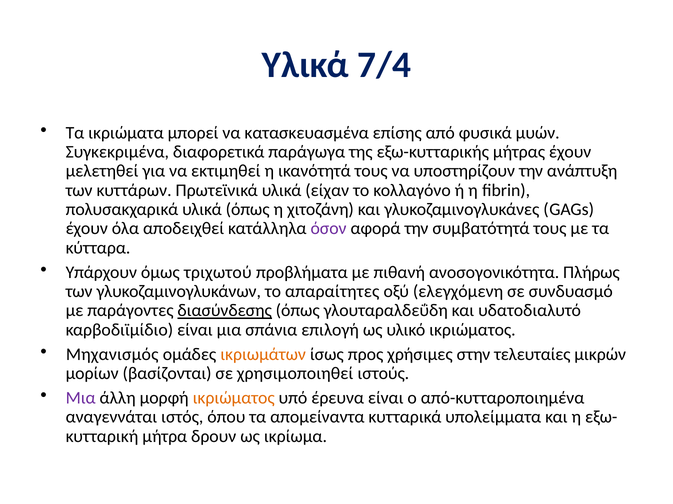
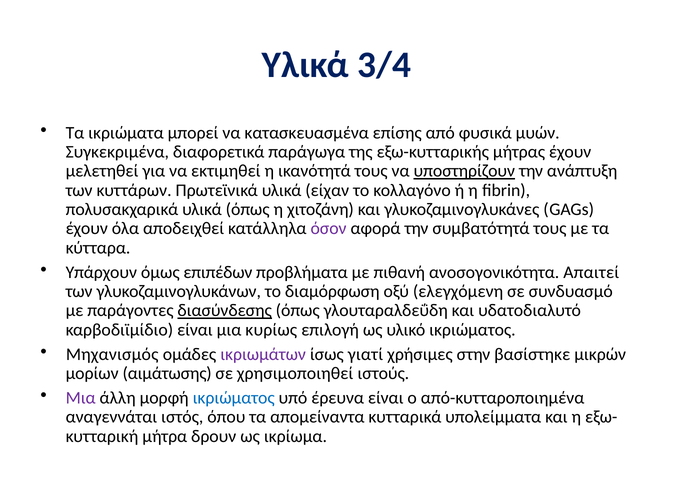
7/4: 7/4 -> 3/4 (384, 65)
υποστηρίζουν underline: none -> present (464, 171)
τριχωτού: τριχωτού -> επιπέδων (218, 273)
Πλήρως: Πλήρως -> Απαιτεί (591, 273)
απαραίτητες: απαραίτητες -> διαμόρφωση (332, 292)
σπάνια: σπάνια -> κυρίως (271, 330)
ικριωμάτων colour: orange -> purple (263, 355)
προς: προς -> γιατί (365, 355)
τελευταίες: τελευταίες -> βασίστηκε (532, 355)
βασίζονται: βασίζονται -> αιμάτωσης (167, 374)
ικριώματος colour: orange -> blue (234, 399)
